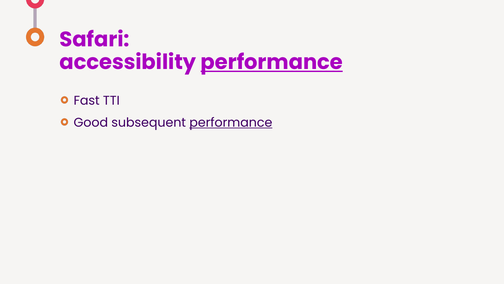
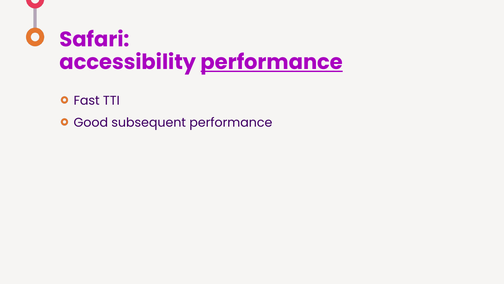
performance underline: present -> none (231, 122)
